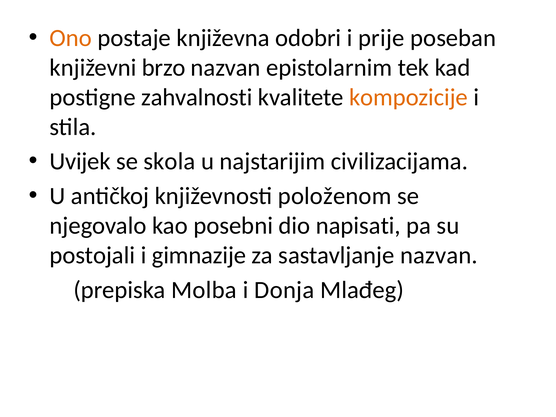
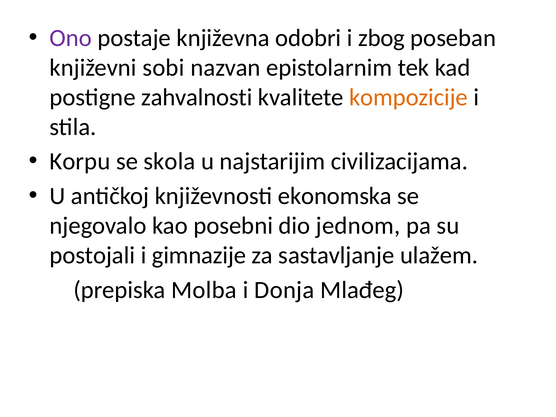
Ono colour: orange -> purple (71, 38)
prije: prije -> zbog (382, 38)
brzo: brzo -> sobi (163, 68)
Uvijek: Uvijek -> Korpu (80, 161)
položenom: položenom -> ekonomska (335, 196)
napisati: napisati -> jednom (358, 226)
sastavljanje nazvan: nazvan -> ulažem (439, 255)
